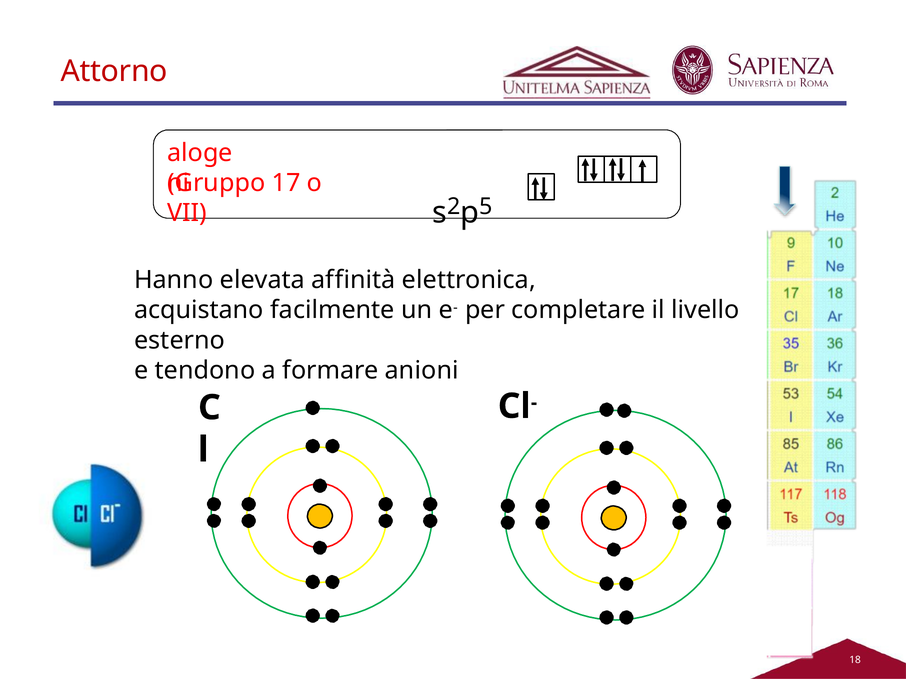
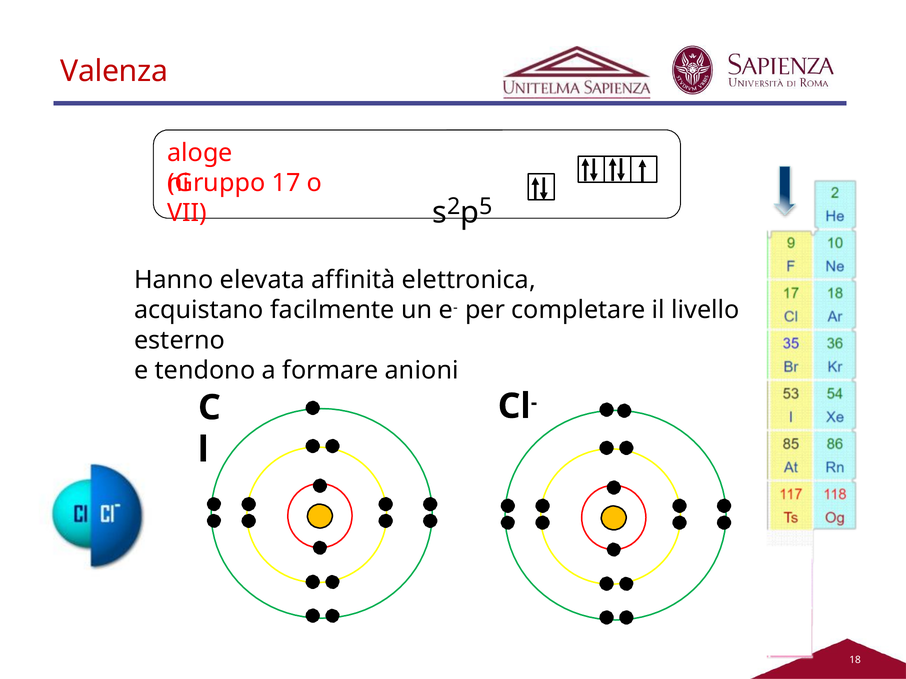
Attorno: Attorno -> Valenza (114, 71)
